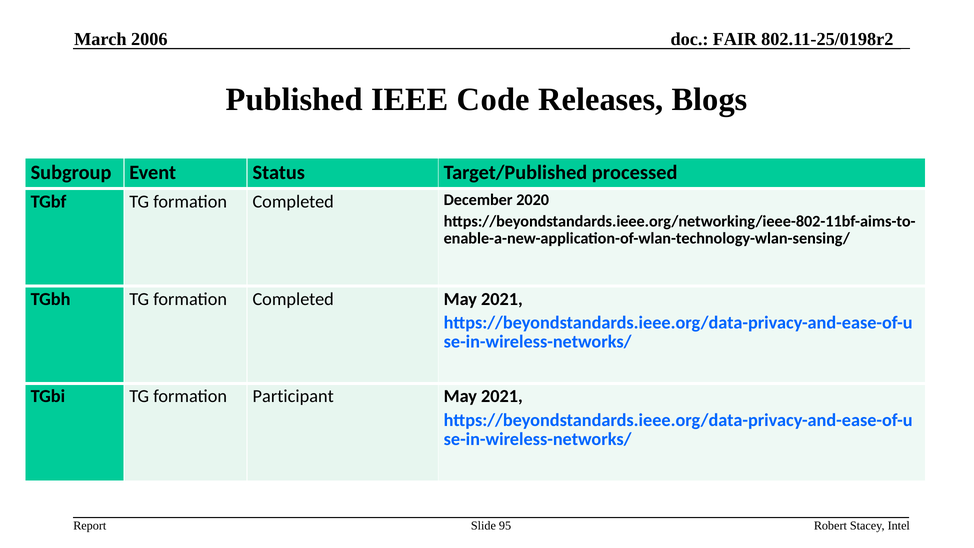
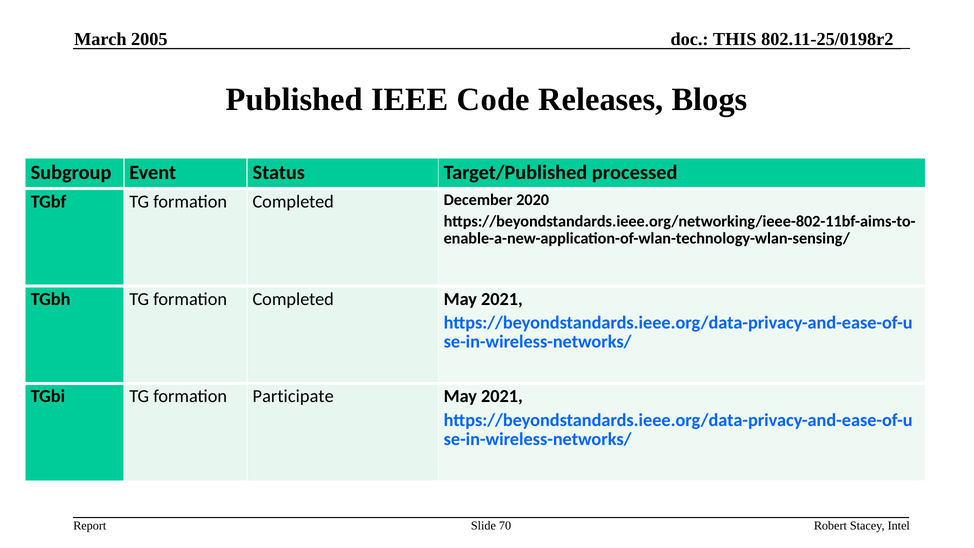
2006: 2006 -> 2005 (149, 39)
FAIR: FAIR -> THIS (735, 39)
Participant: Participant -> Participate (293, 396)
95: 95 -> 70 (505, 525)
